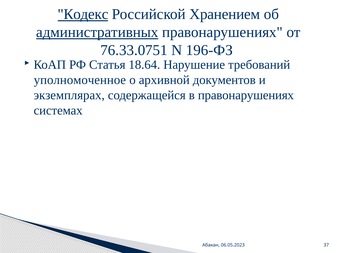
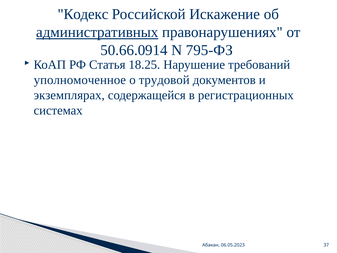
Кодекс underline: present -> none (83, 14)
Хранением: Хранением -> Искажение (225, 14)
76.33.0751: 76.33.0751 -> 50.66.0914 (134, 50)
196-ФЗ: 196-ФЗ -> 795-ФЗ (209, 50)
18.64: 18.64 -> 18.25 (144, 65)
архивной: архивной -> трудовой (164, 80)
в правонарушениях: правонарушениях -> регистрационных (246, 95)
